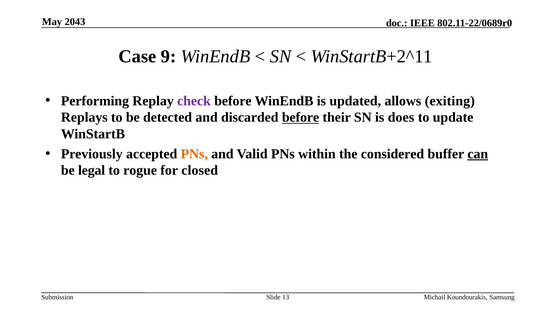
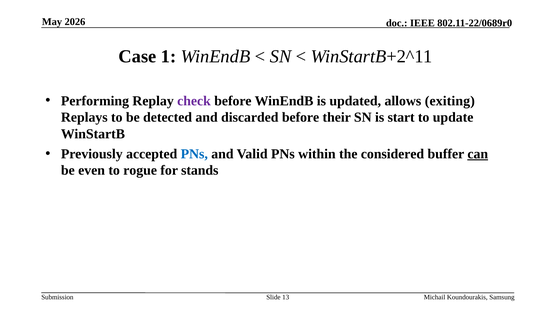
2043: 2043 -> 2026 (75, 22)
9: 9 -> 1 (169, 56)
before underline: present -> none (301, 117)
does: does -> start (401, 117)
PNs colour: orange -> blue (194, 154)
legal: legal -> even (92, 170)
closed: closed -> stands (200, 170)
